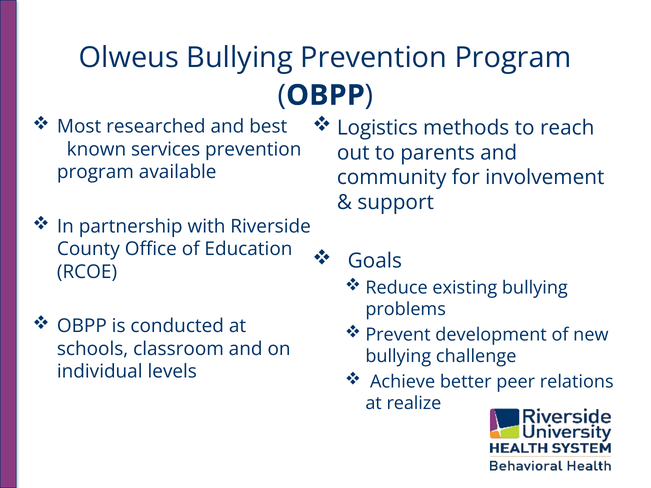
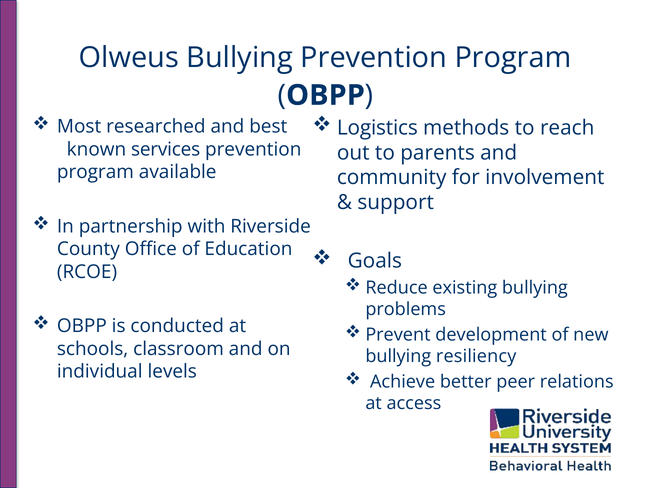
challenge: challenge -> resiliency (476, 357)
realize: realize -> access (414, 404)
